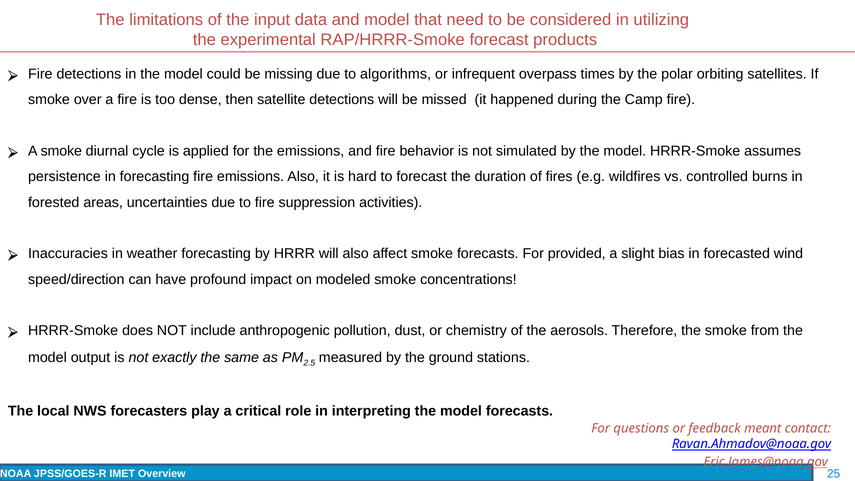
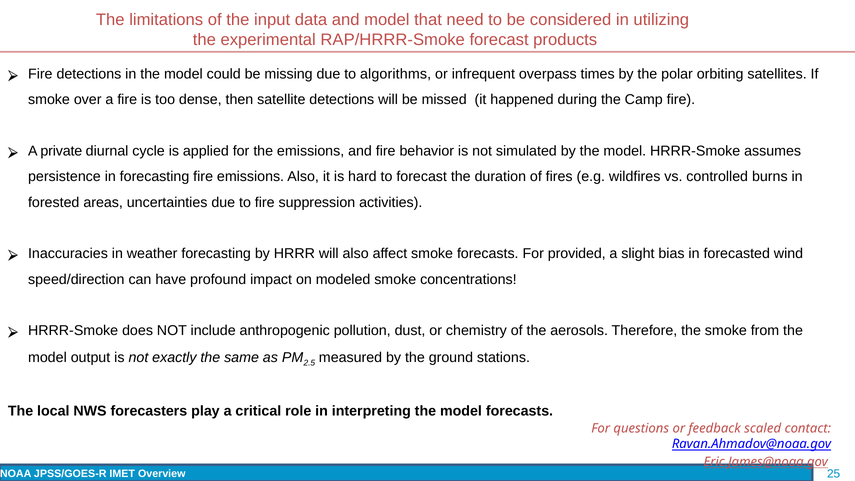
A smoke: smoke -> private (61, 151)
meant: meant -> scaled (763, 428)
